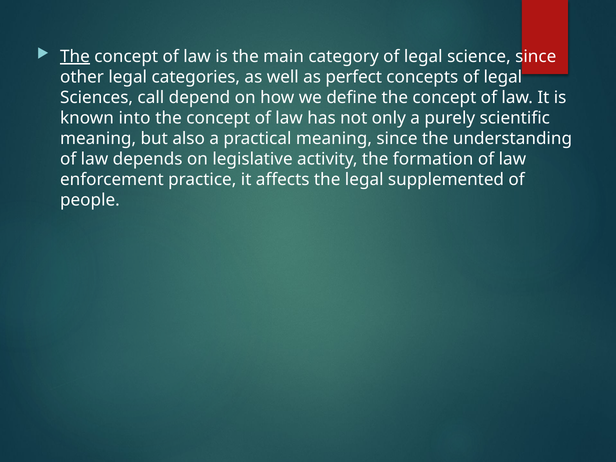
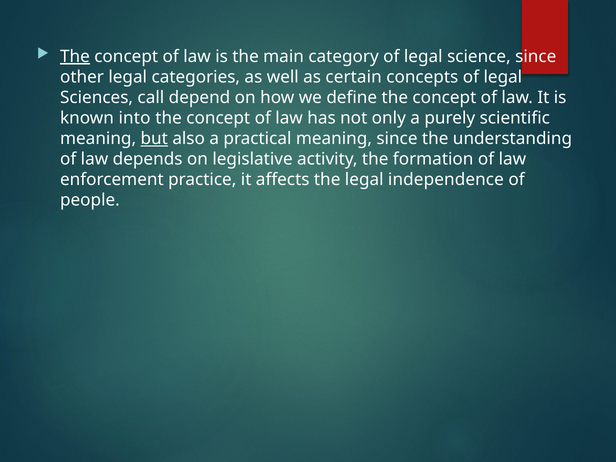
perfect: perfect -> certain (354, 77)
but underline: none -> present (154, 139)
supplemented: supplemented -> independence (446, 180)
